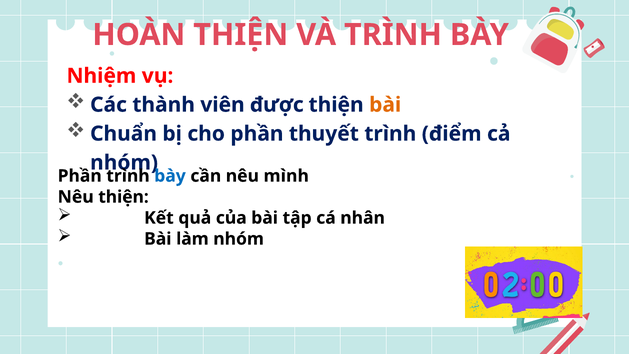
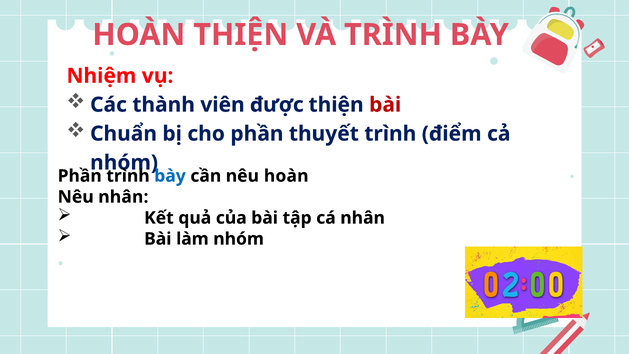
bài colour: orange -> red (385, 105)
mình: mình -> hoàn (286, 176)
thiện: thiện -> nhân (123, 197)
